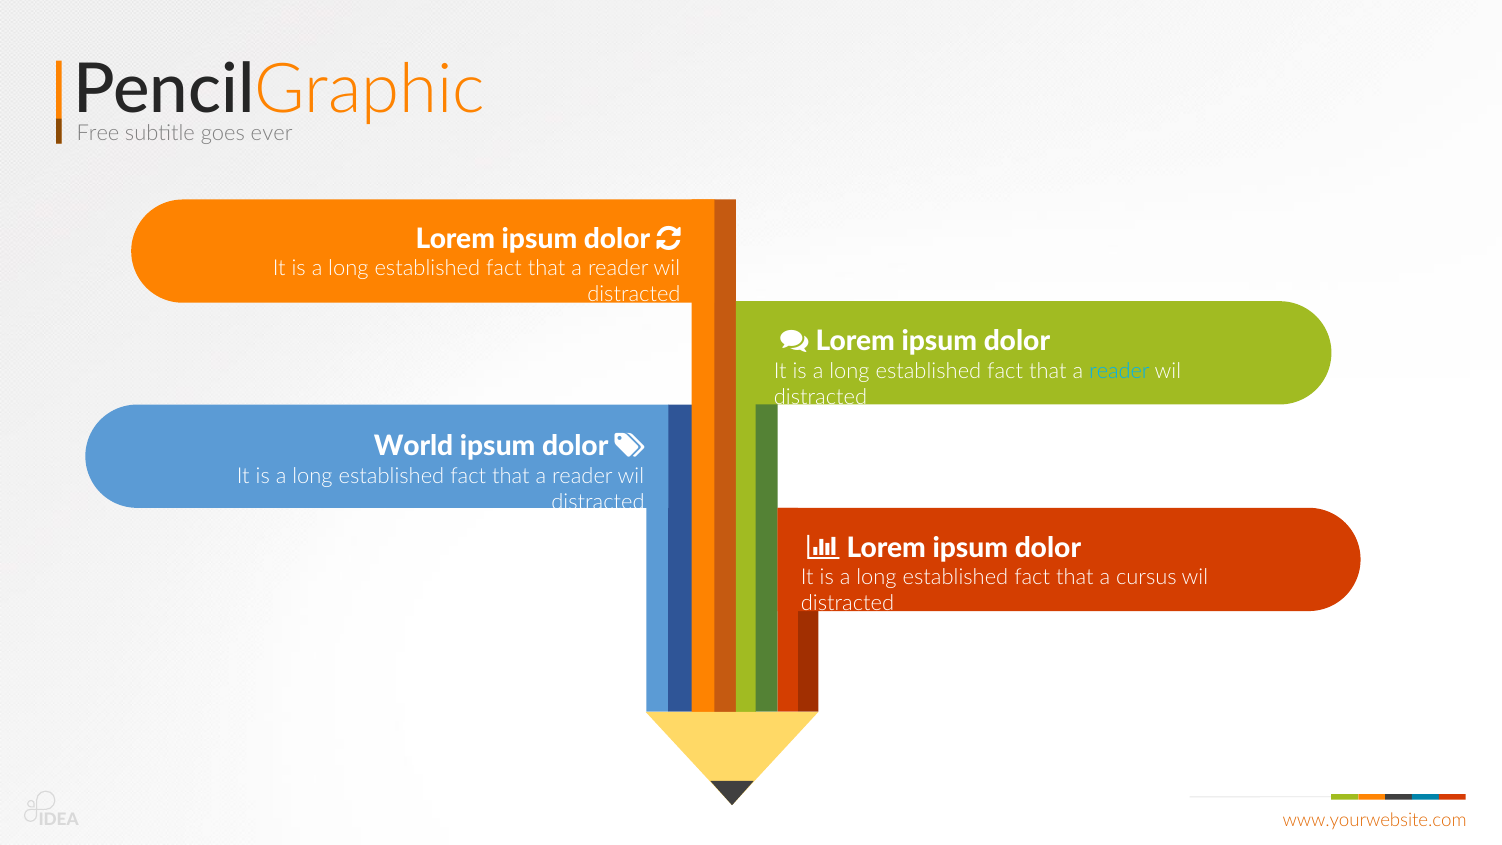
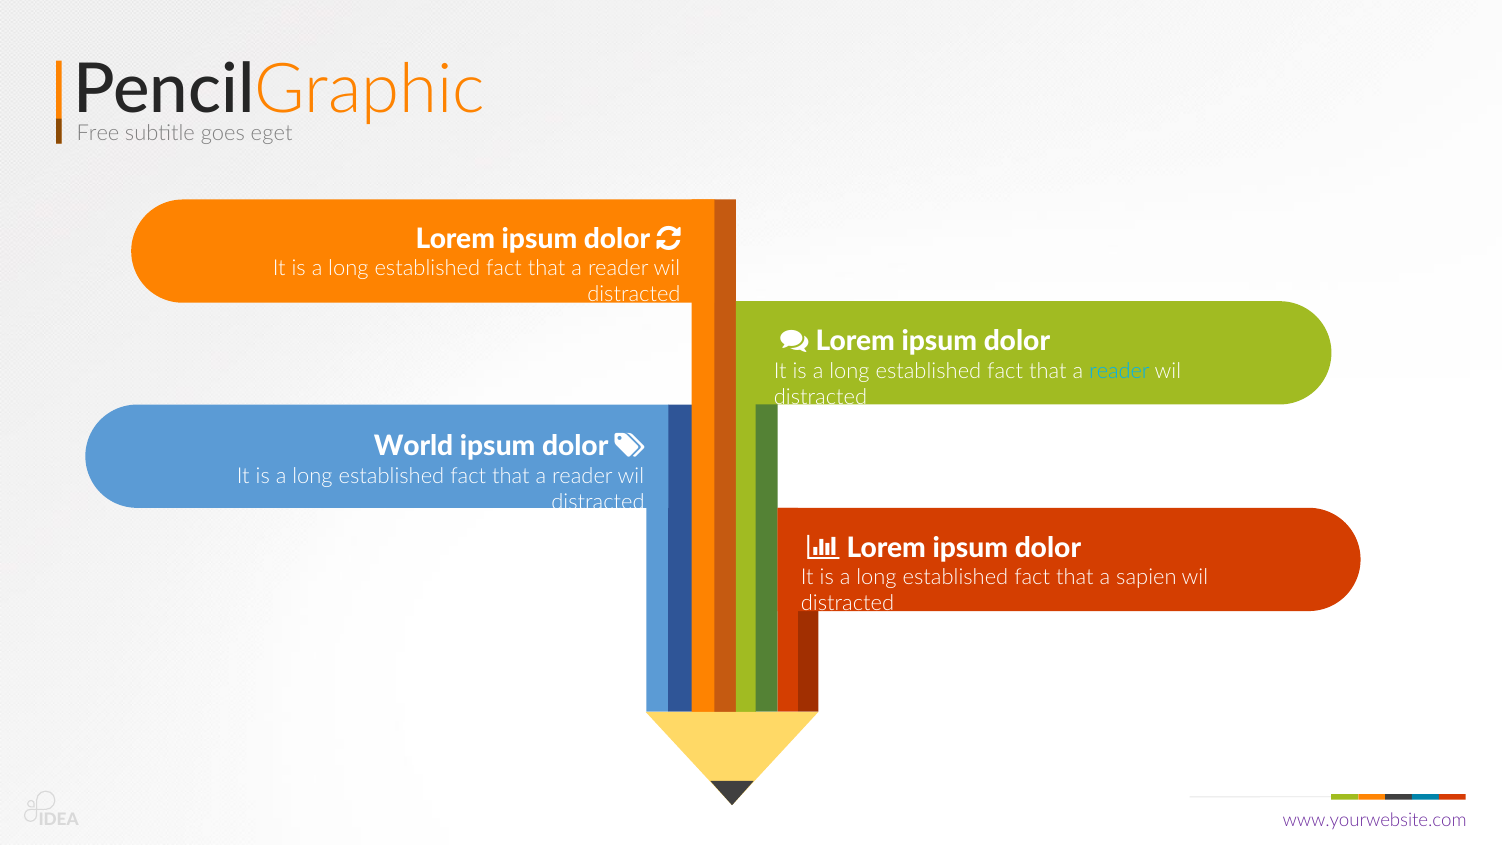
ever: ever -> eget (272, 133)
cursus: cursus -> sapien (1146, 577)
www.yourwebsite.com colour: orange -> purple (1375, 820)
